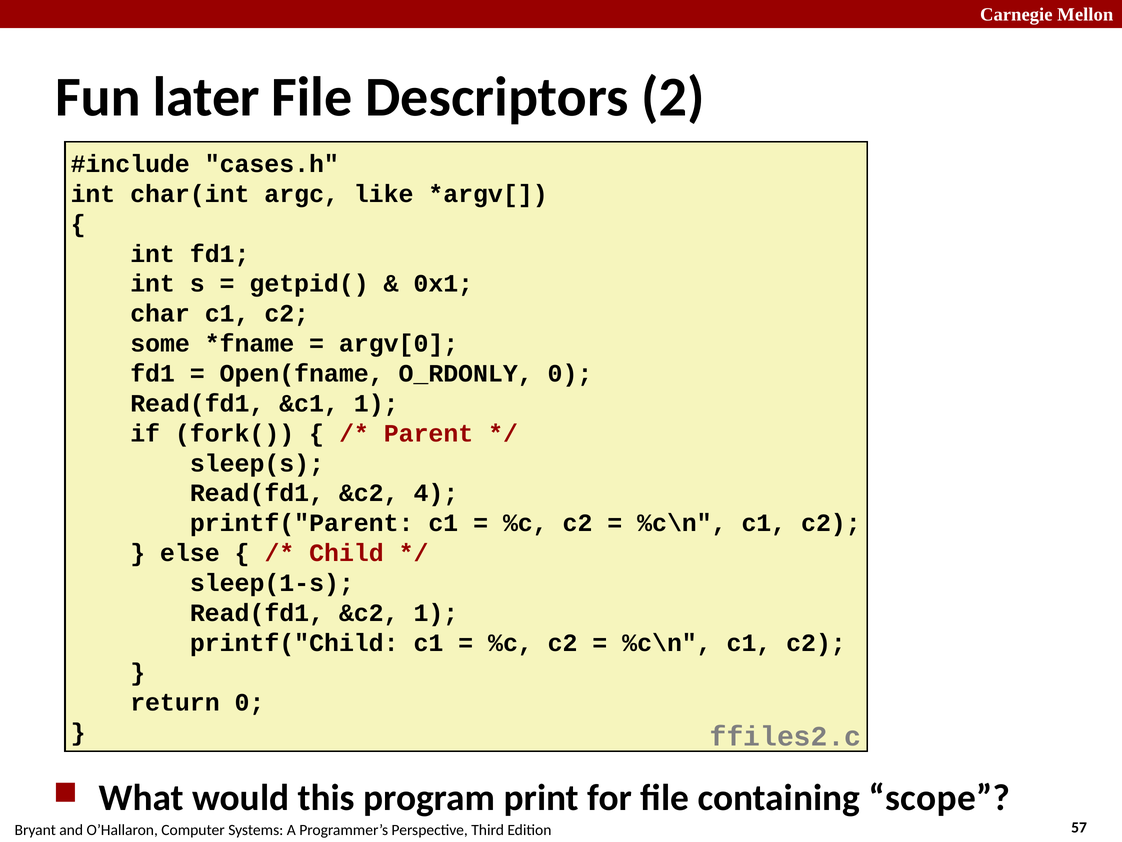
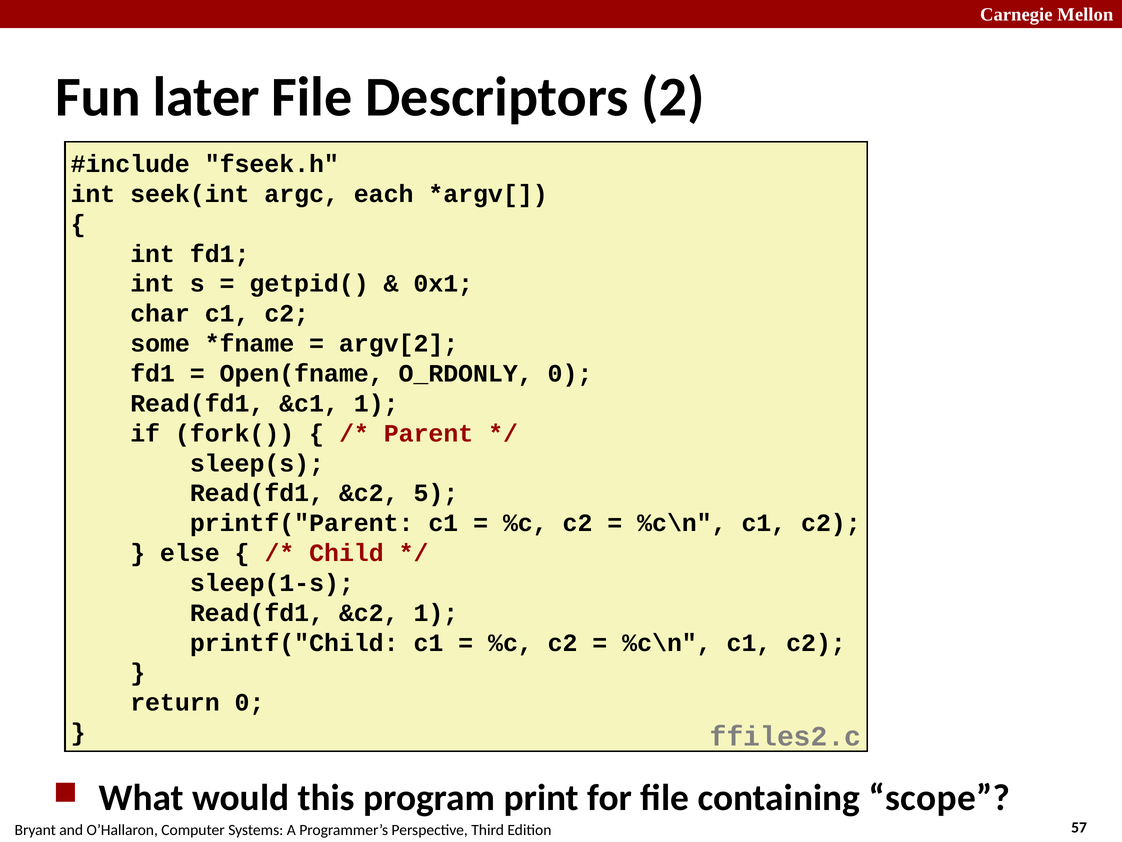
cases.h: cases.h -> fseek.h (272, 164)
char(int: char(int -> seek(int (190, 194)
like: like -> each (384, 194)
argv[0: argv[0 -> argv[2 (399, 343)
4: 4 -> 5 (436, 493)
